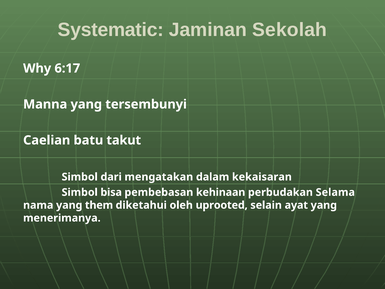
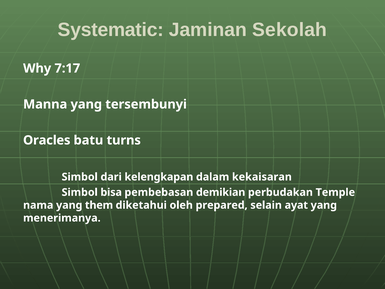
6:17: 6:17 -> 7:17 (67, 68)
Caelian: Caelian -> Oracles (47, 140)
takut: takut -> turns (124, 140)
mengatakan: mengatakan -> kelengkapan (159, 177)
kehinaan: kehinaan -> demikian (221, 192)
Selama: Selama -> Temple (335, 192)
uprooted: uprooted -> prepared (222, 205)
